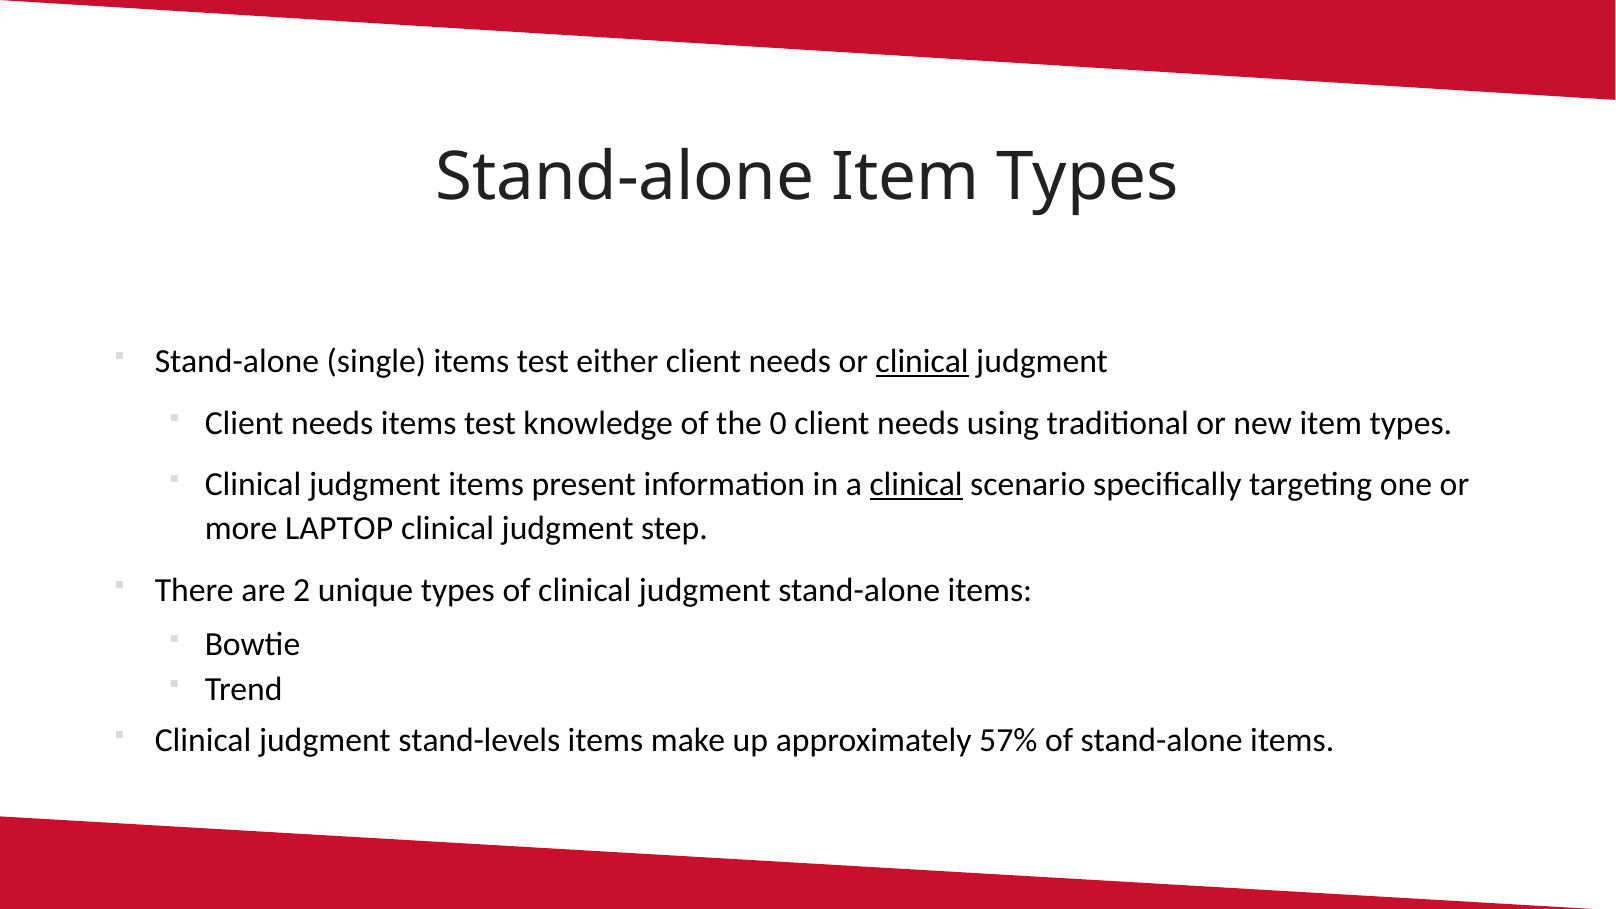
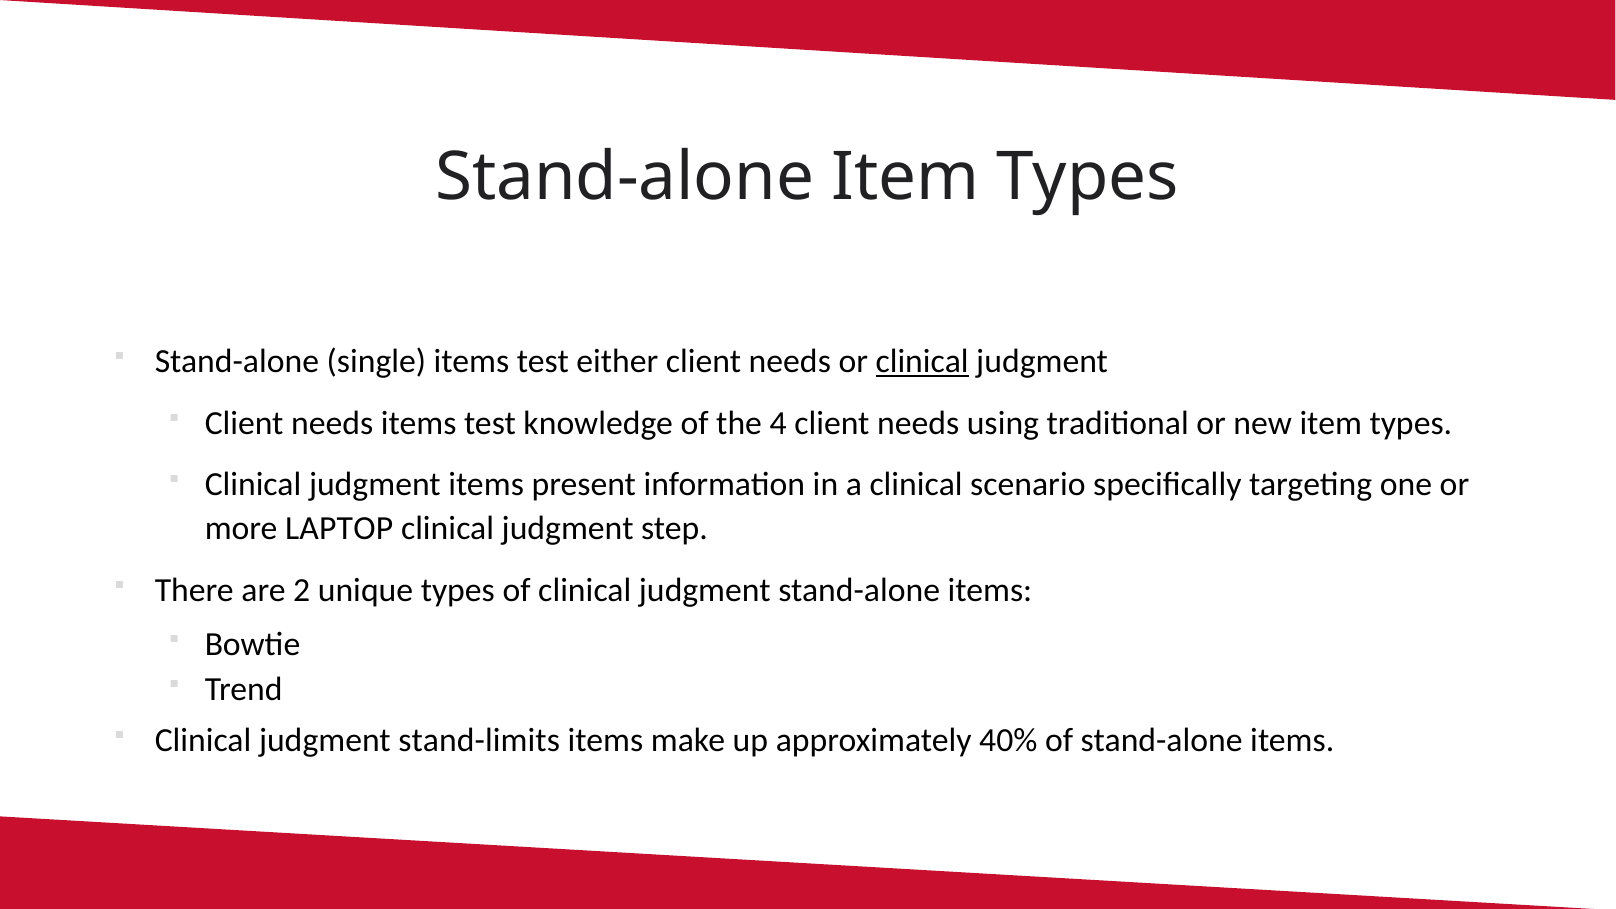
0: 0 -> 4 (778, 423)
clinical underline: present -> none (916, 484)
stand-levels: stand-levels -> stand-limits (479, 740)
57%: 57% -> 40% (1008, 740)
